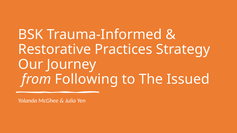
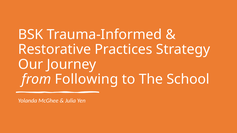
Issued: Issued -> School (188, 79)
